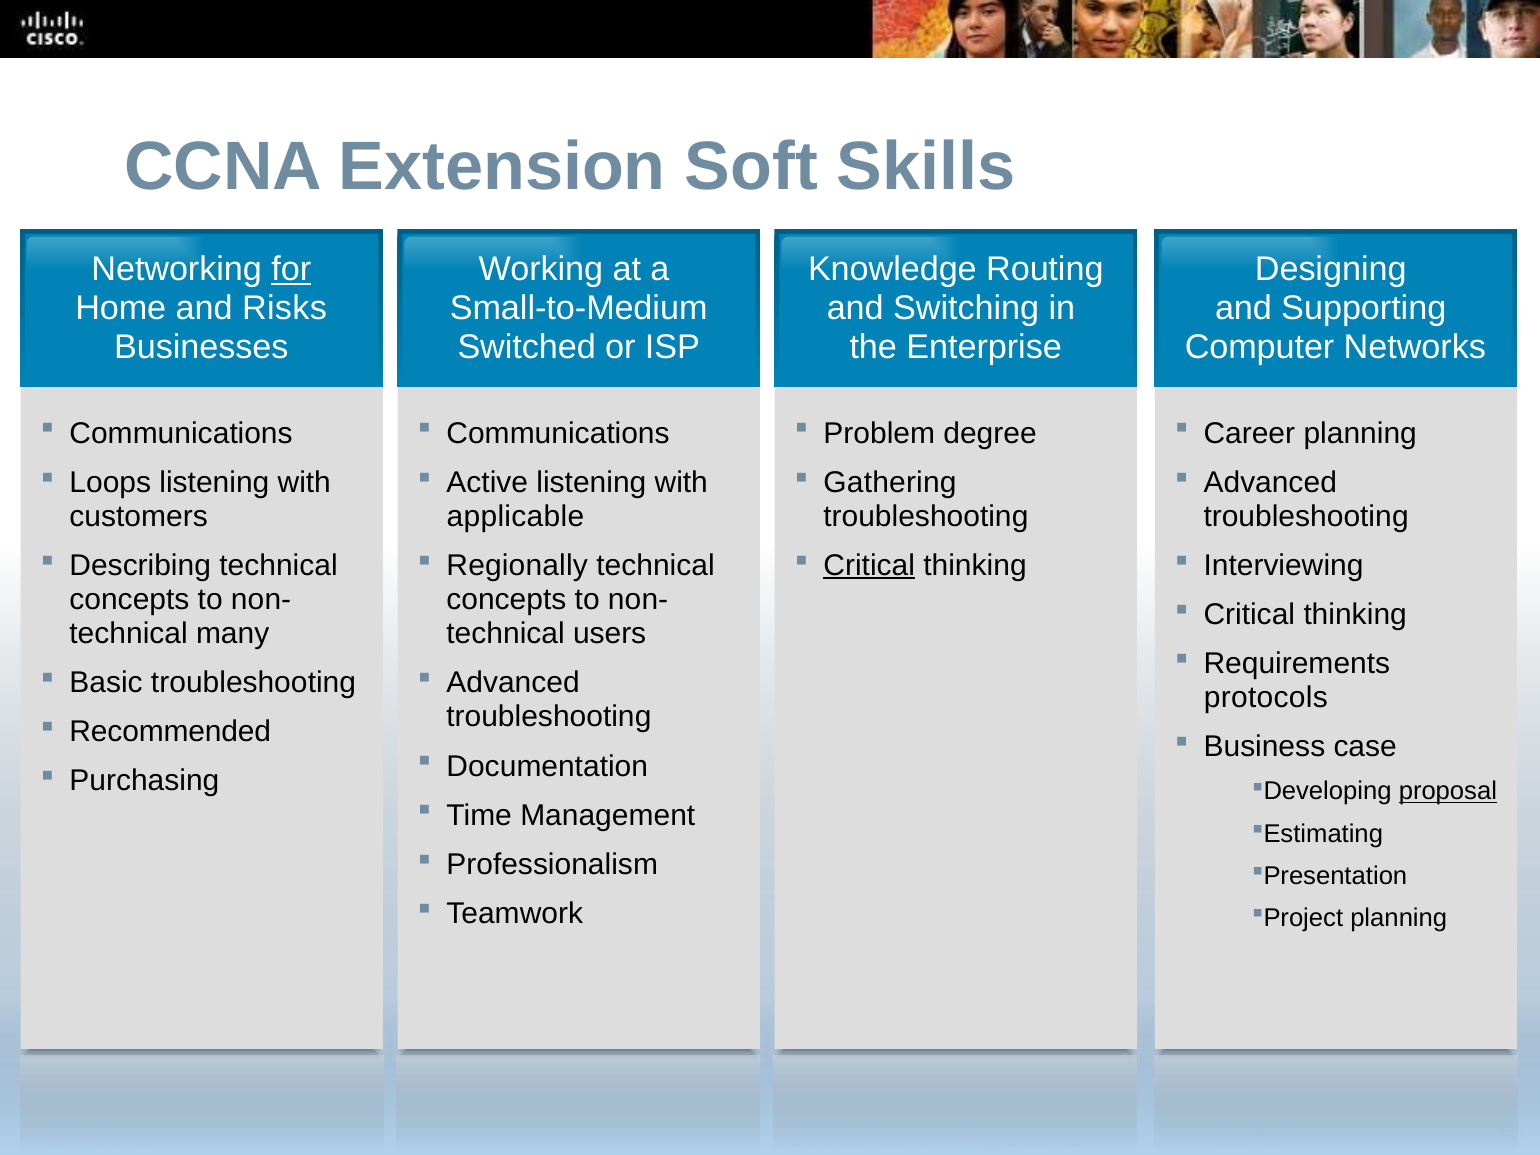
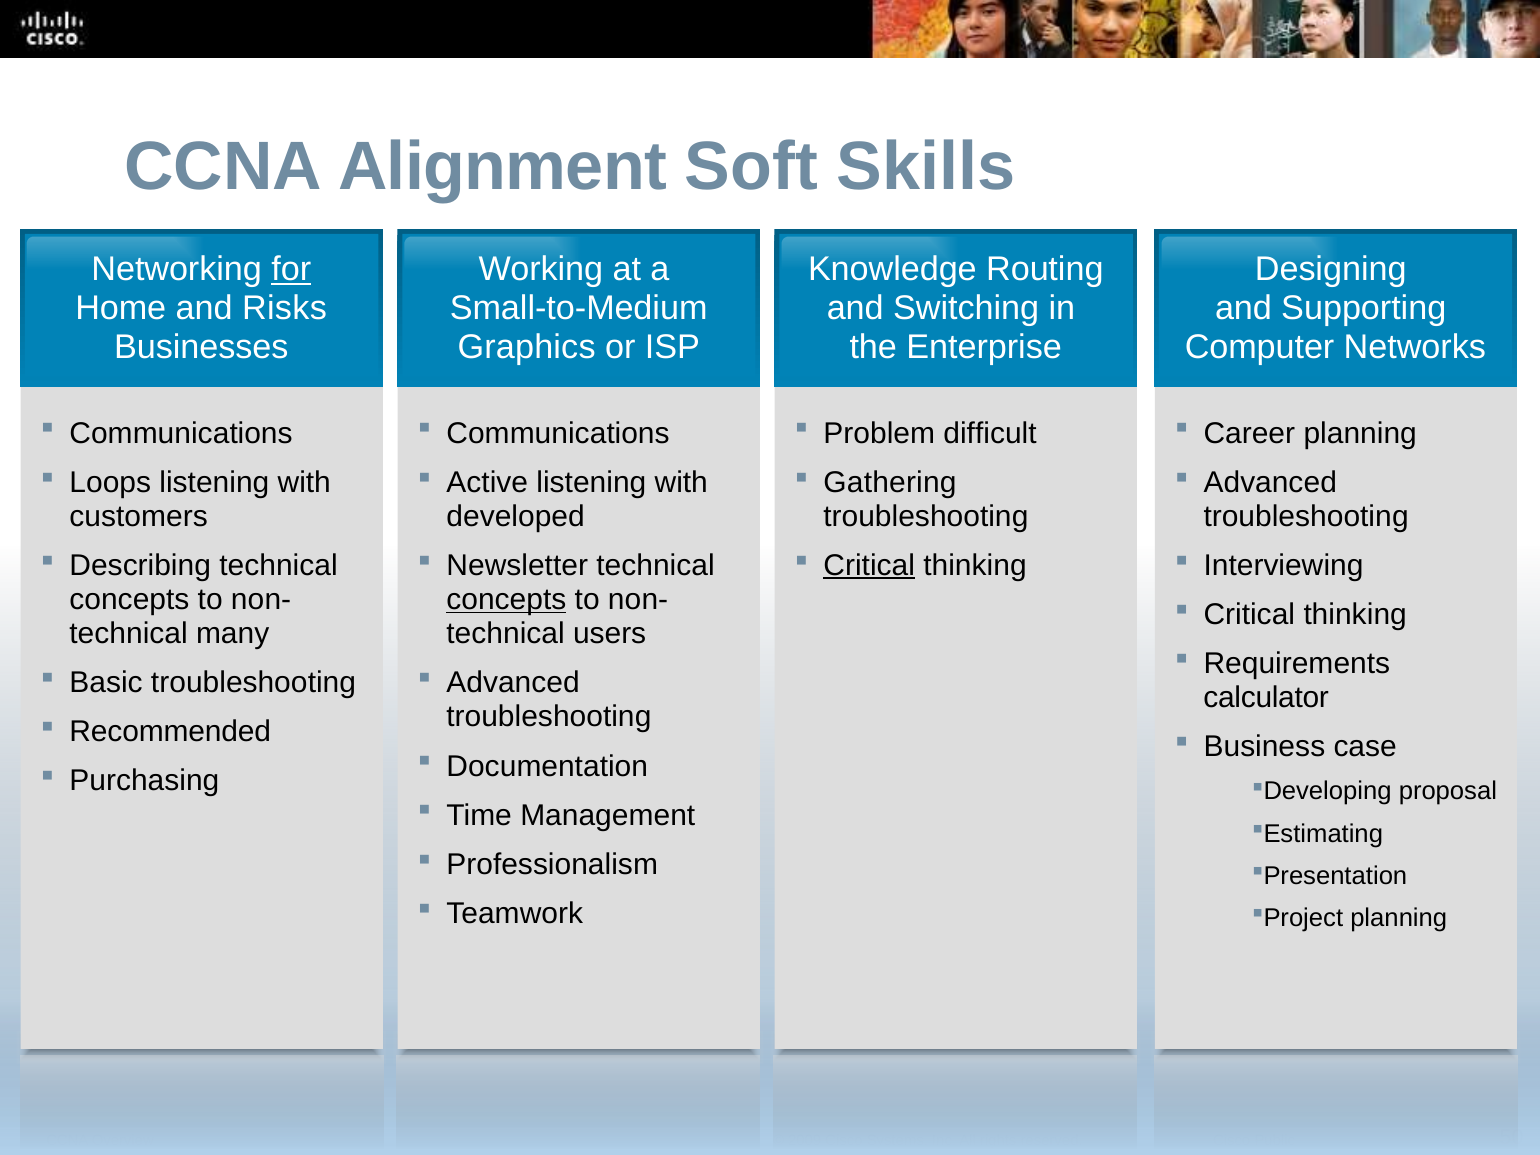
Extension: Extension -> Alignment (502, 167)
Switched: Switched -> Graphics (527, 347)
degree: degree -> difficult (990, 433)
applicable: applicable -> developed (516, 516)
Regionally: Regionally -> Newsletter (517, 565)
concepts underline: none -> present (506, 600)
protocols: protocols -> calculator (1266, 698)
proposal underline: present -> none (1448, 791)
